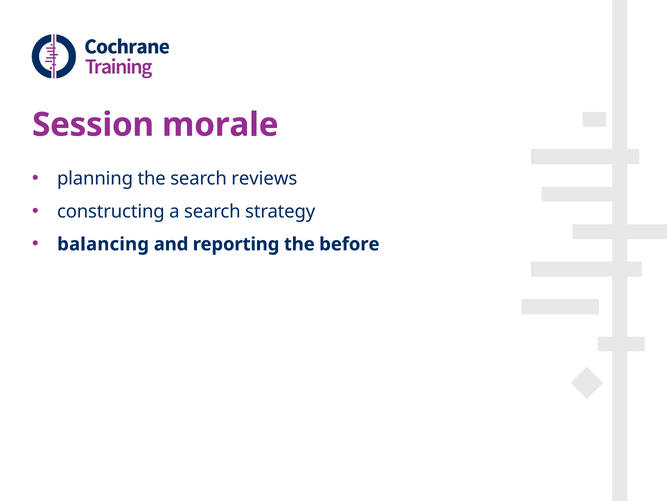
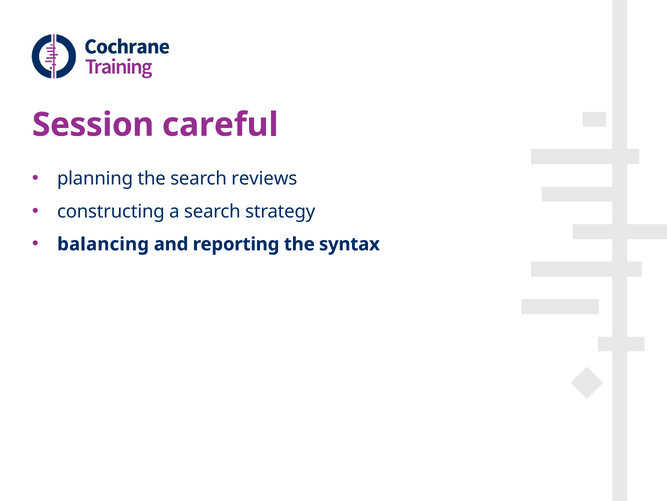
morale: morale -> careful (220, 125)
before: before -> syntax (349, 244)
